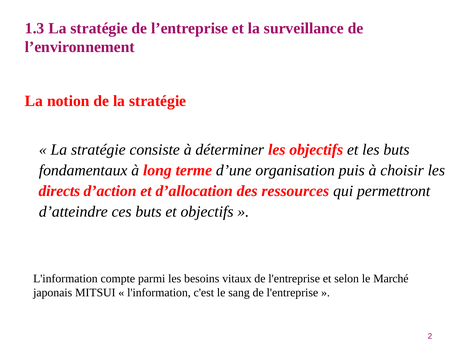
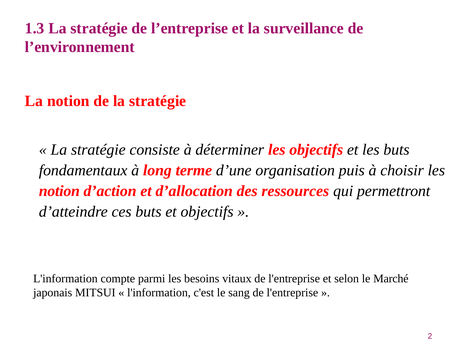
directs: directs -> notion (59, 191)
